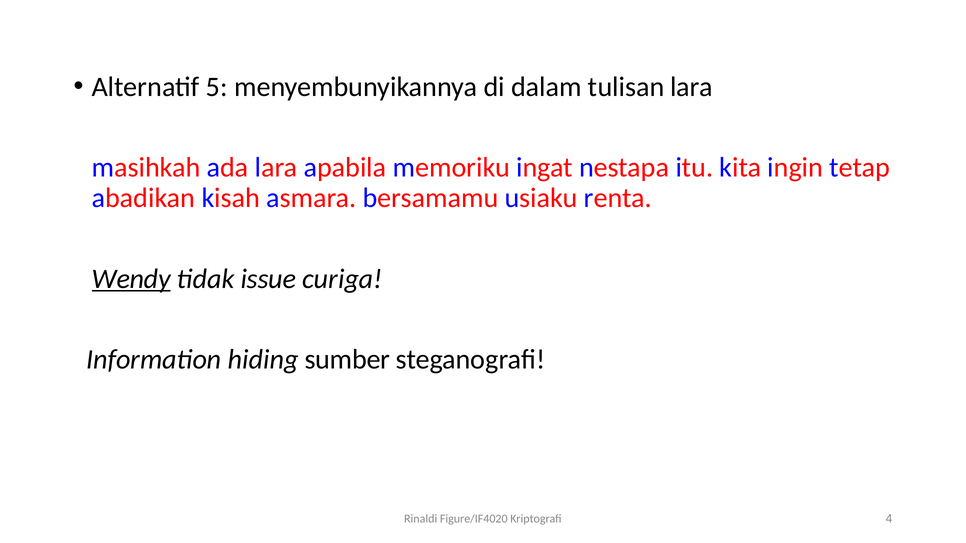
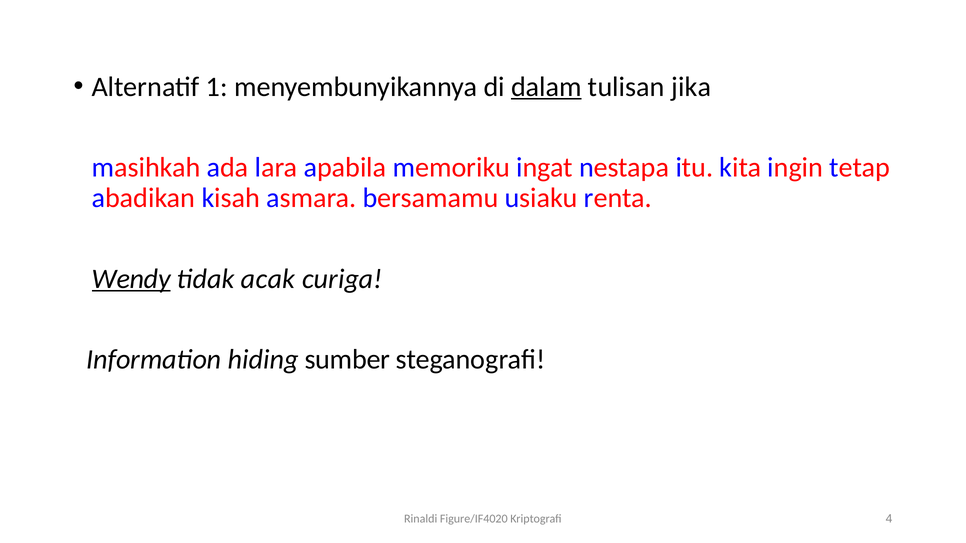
5: 5 -> 1 (217, 87)
dalam underline: none -> present (546, 87)
tulisan lara: lara -> jika (691, 87)
issue: issue -> acak (268, 279)
